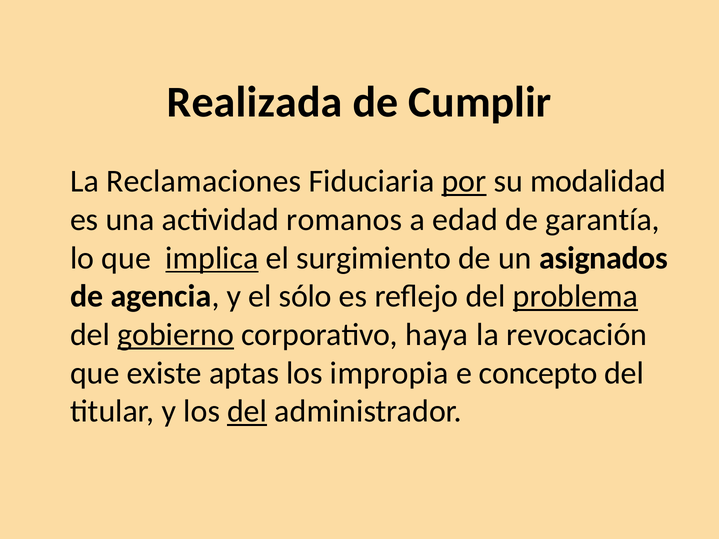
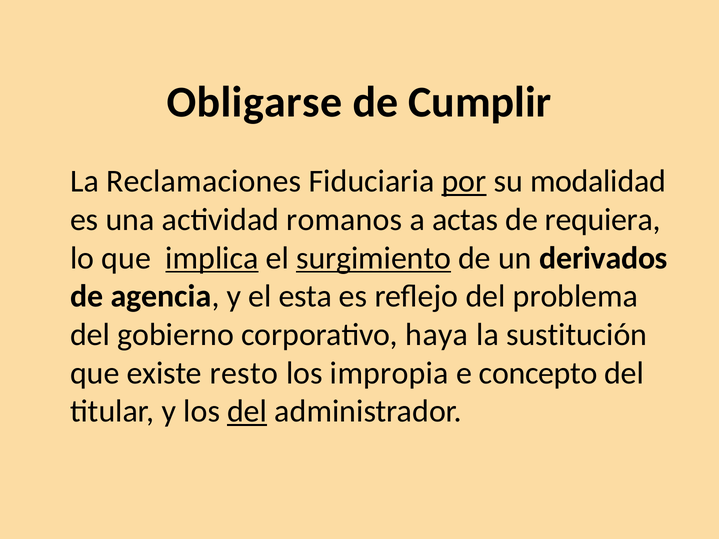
Realizada: Realizada -> Obligarse (255, 102)
edad: edad -> actas (465, 220)
garantía: garantía -> requiera (603, 220)
surgimiento underline: none -> present (374, 258)
asignados: asignados -> derivados (604, 258)
sólo: sólo -> esta (305, 296)
problema underline: present -> none (575, 296)
gobierno underline: present -> none (176, 335)
revocación: revocación -> sustitución (577, 335)
aptas: aptas -> resto (244, 373)
